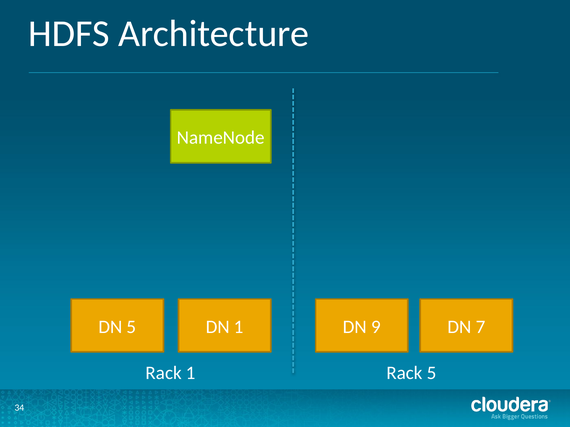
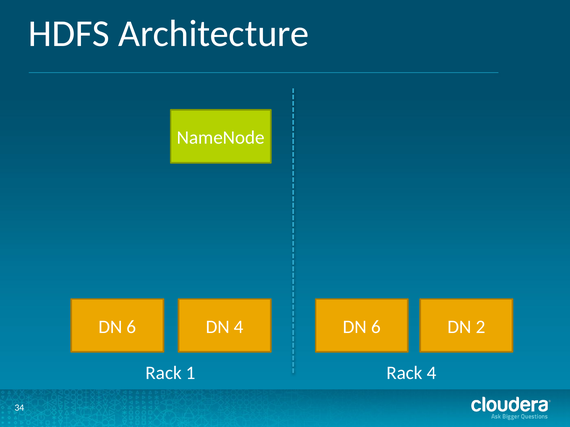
5: 5 -> 6 (131, 327)
DN 1: 1 -> 4 (239, 327)
9: 9 -> 6 (376, 327)
7: 7 -> 2 (481, 327)
Rack 5: 5 -> 4 (432, 373)
